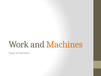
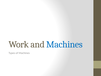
Machines colour: orange -> blue (64, 44)
